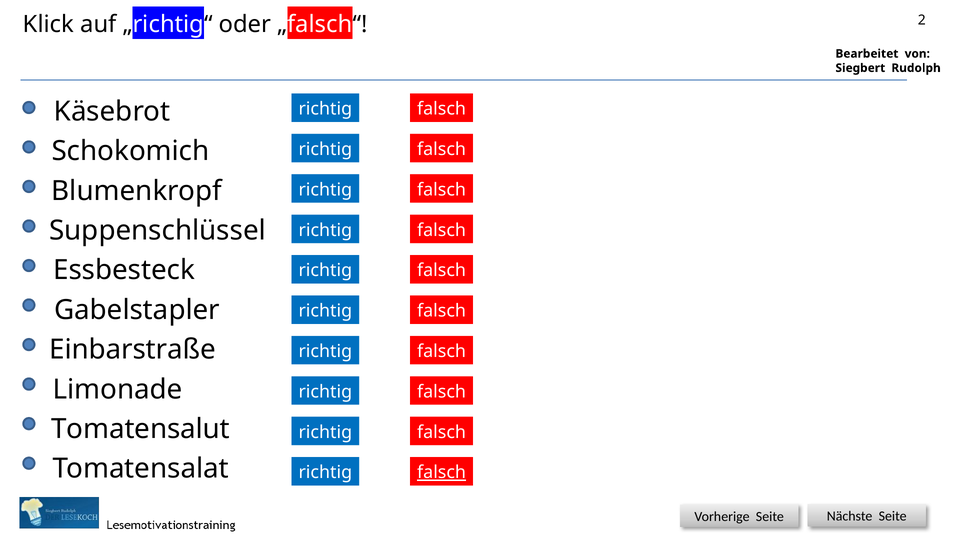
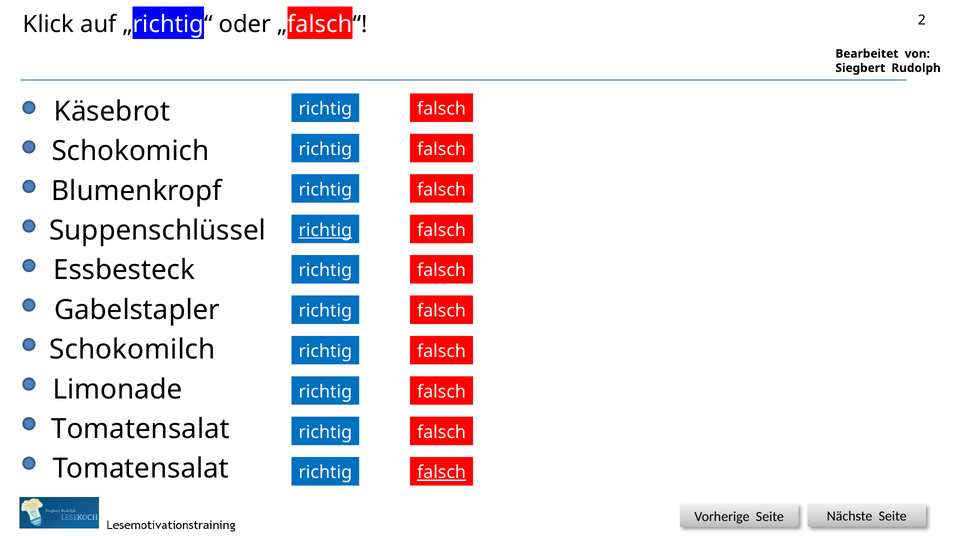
richtig underline: none -> present (325, 230)
Einbarstraße: Einbarstraße -> Schokomilch (132, 350)
Tomatensalut: Tomatensalut -> Tomatensalat (141, 429)
